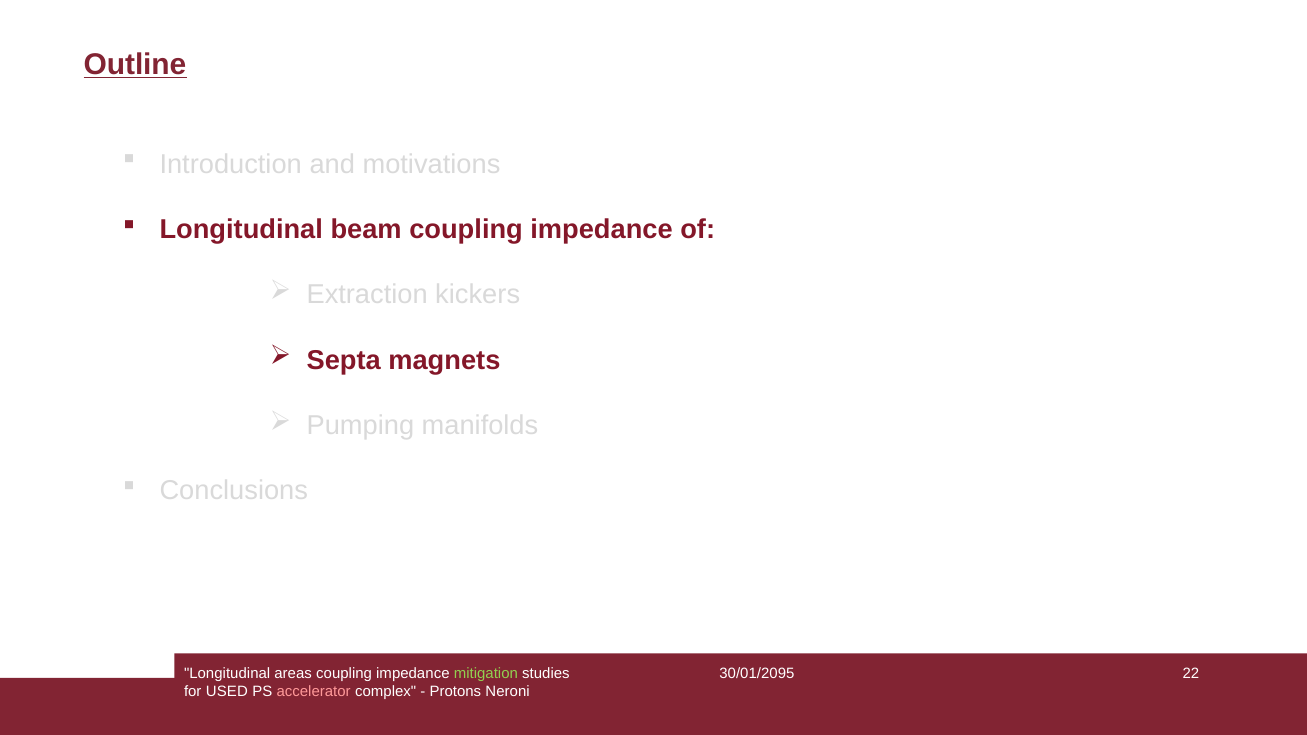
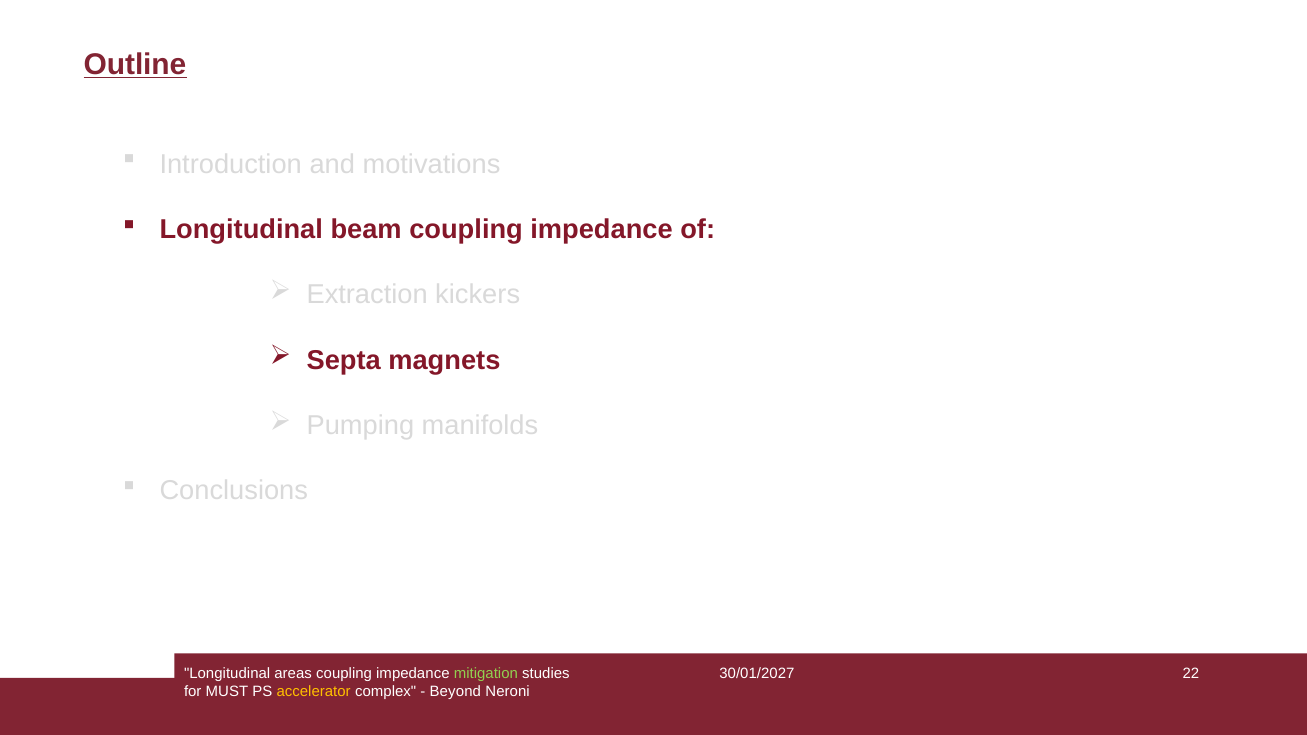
30/01/2095: 30/01/2095 -> 30/01/2027 (757, 674)
USED: USED -> MUST (227, 692)
accelerator colour: pink -> yellow (314, 692)
Protons: Protons -> Beyond (455, 692)
